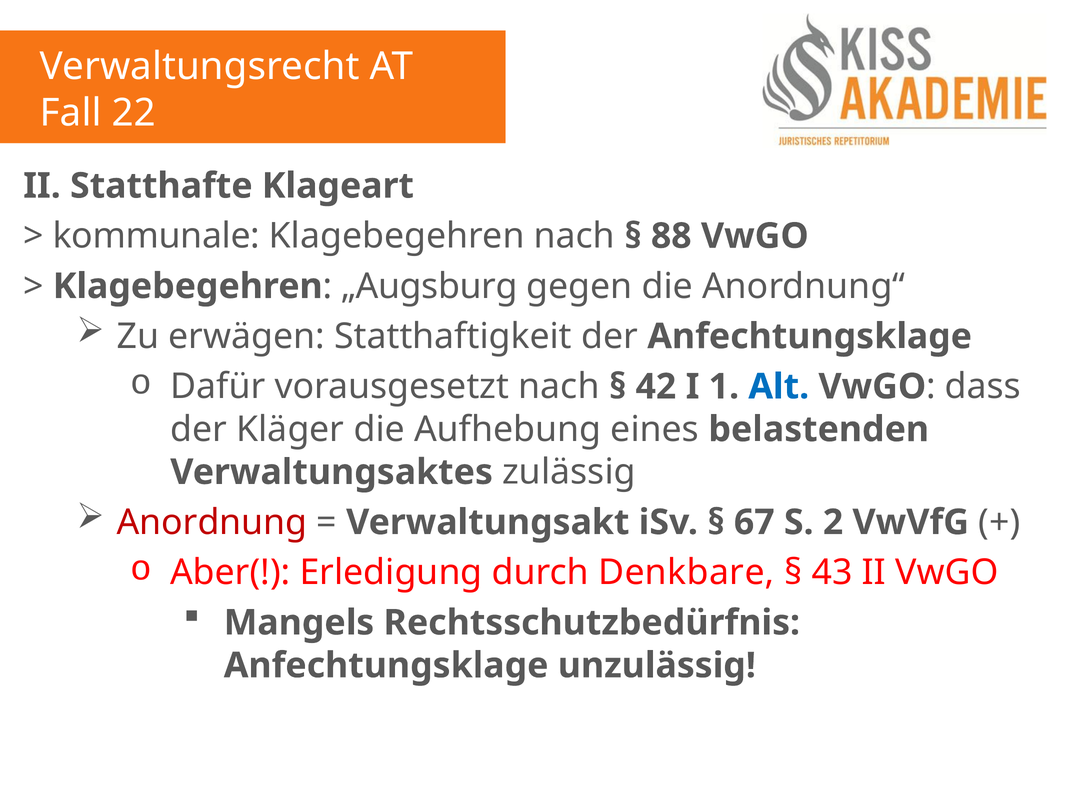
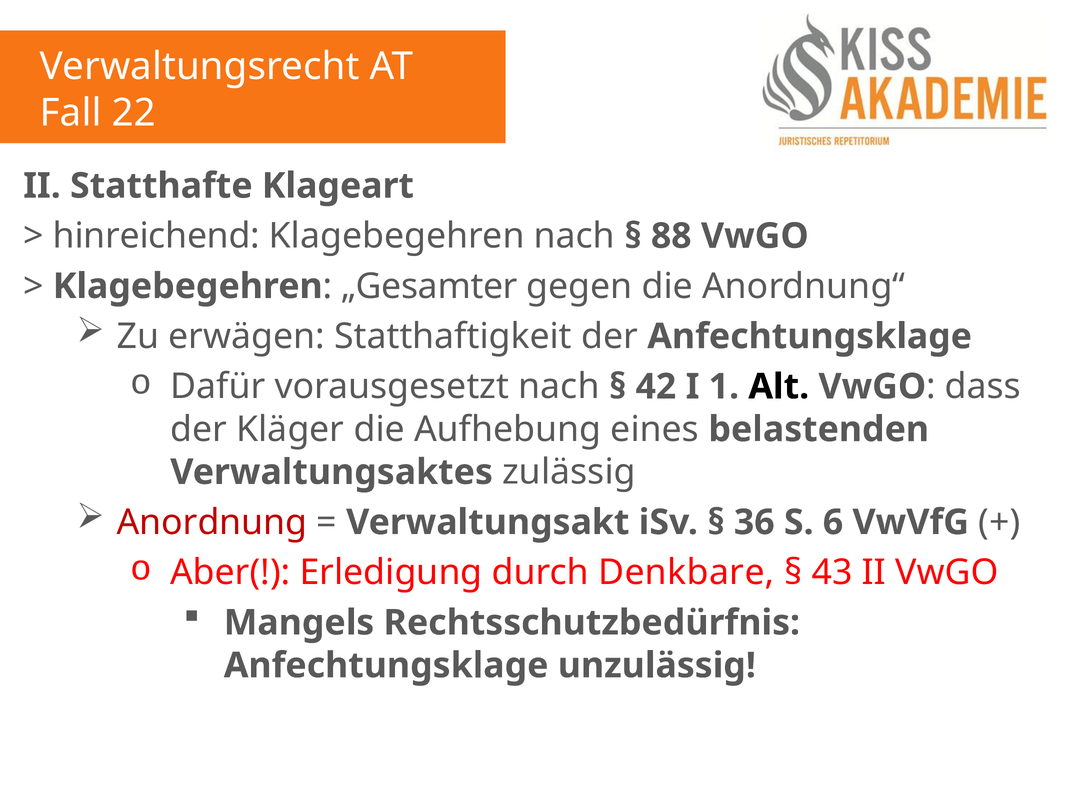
kommunale: kommunale -> hinreichend (156, 236)
„Augsburg: „Augsburg -> „Gesamter (429, 286)
Alt colour: blue -> black (779, 387)
67: 67 -> 36 (754, 523)
2: 2 -> 6 (833, 523)
